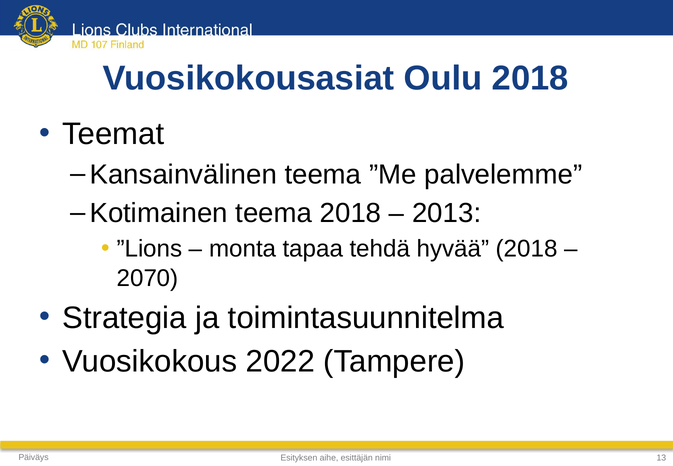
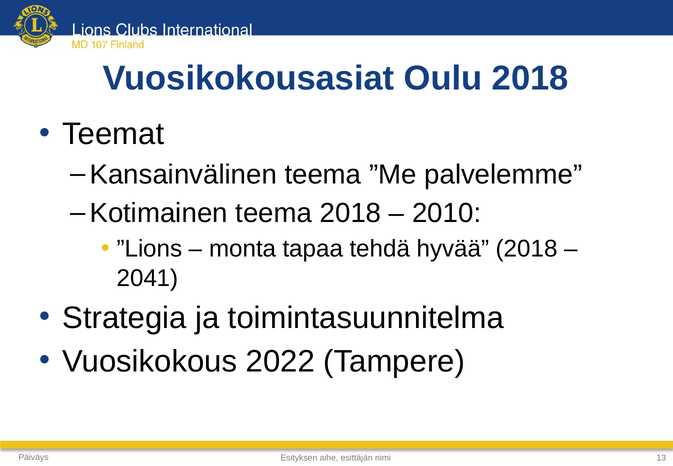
2013: 2013 -> 2010 (447, 213)
2070: 2070 -> 2041 (148, 278)
